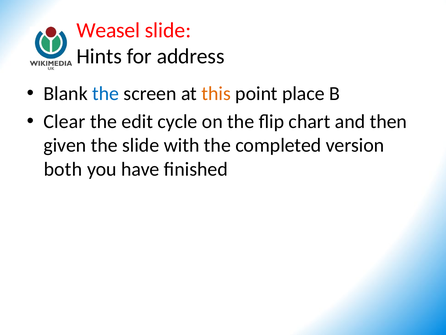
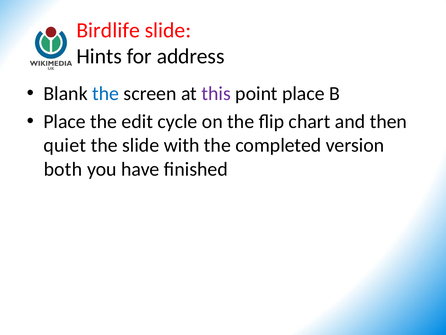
Weasel: Weasel -> Birdlife (108, 30)
this colour: orange -> purple (216, 94)
Clear: Clear -> Place (65, 121)
given: given -> quiet (65, 145)
